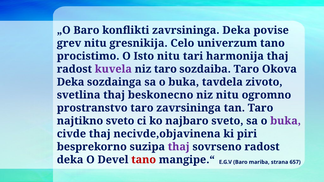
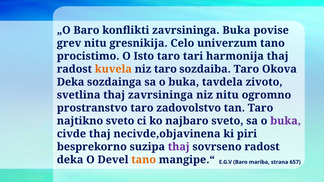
zavrsininga Deka: Deka -> Buka (236, 30)
Isto nitu: nitu -> taro (168, 56)
kuvela colour: purple -> orange (113, 69)
thaj beskonecno: beskonecno -> zavrsininga (161, 95)
taro zavrsininga: zavrsininga -> zadovolstvo (189, 108)
tano colour: red -> orange (144, 160)
